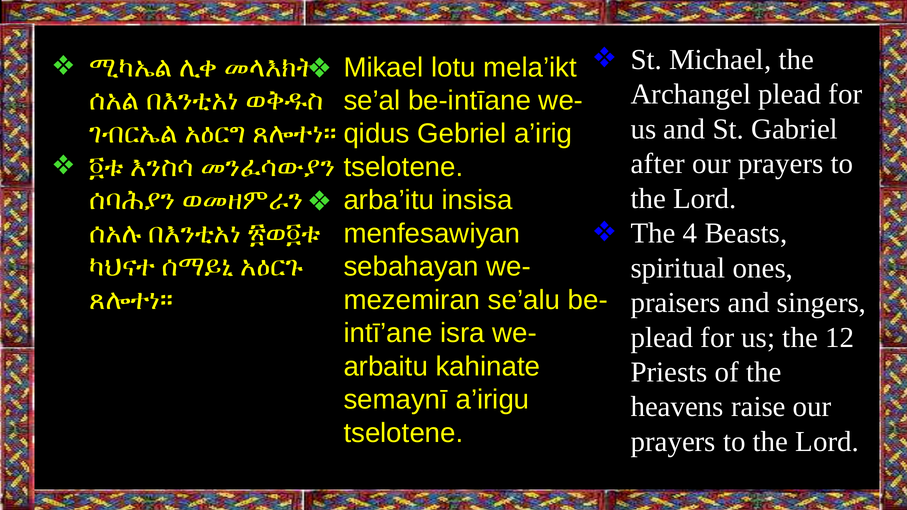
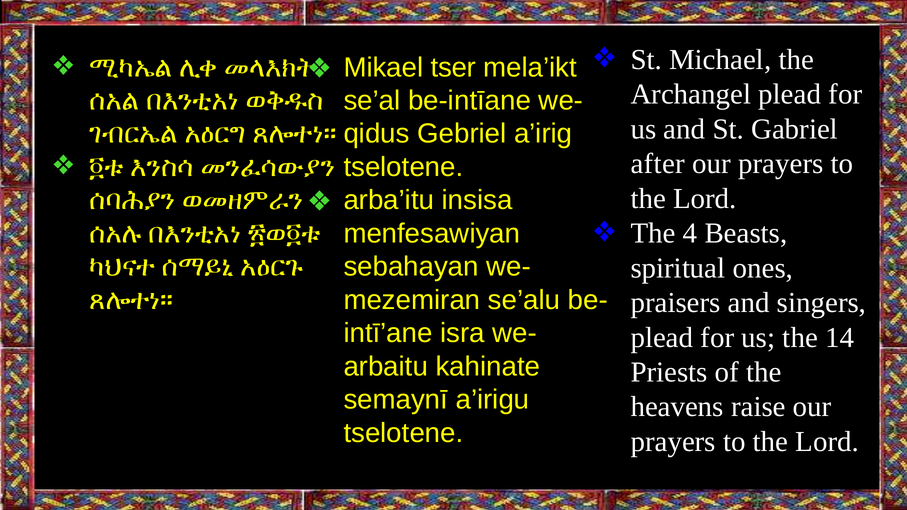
lotu: lotu -> tser (453, 67)
12: 12 -> 14 (840, 338)
